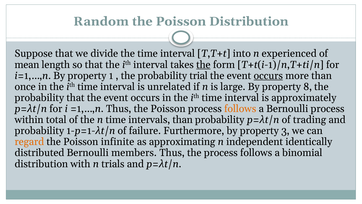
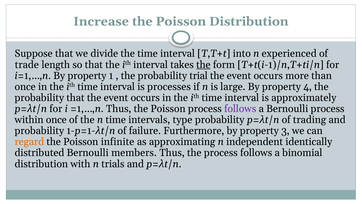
Random: Random -> Increase (101, 21)
mean: mean -> trade (27, 65)
occurs underline: present -> none (268, 76)
unrelated: unrelated -> processes (169, 87)
8: 8 -> 4 (308, 87)
follows colour: orange -> purple (240, 109)
within total: total -> once (56, 120)
intervals than: than -> type (183, 120)
